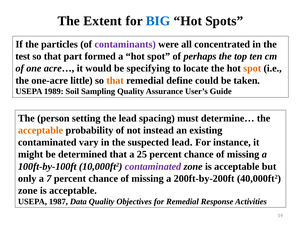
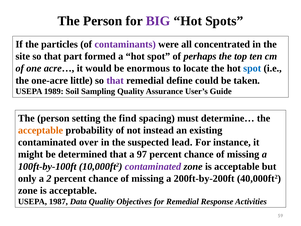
Extent: Extent -> Person (103, 21)
BIG colour: blue -> purple (158, 21)
test: test -> site (23, 56)
specifying: specifying -> enormous (148, 68)
spot colour: orange -> blue (252, 68)
that colour: orange -> purple (115, 80)
the lead: lead -> find (128, 118)
vary: vary -> over (89, 142)
25: 25 -> 97 (142, 154)
7: 7 -> 2 (49, 178)
